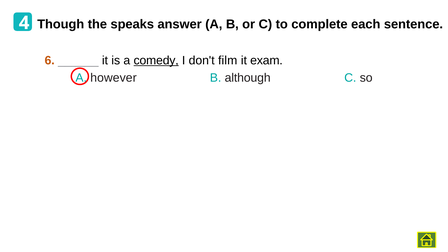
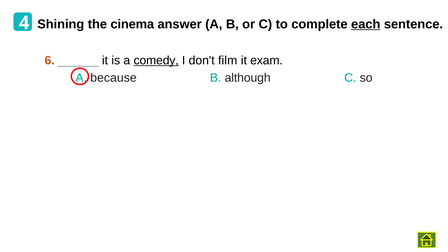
Though: Though -> Shining (61, 24)
speaks: speaks -> cinema (132, 24)
each underline: none -> present (366, 24)
however: however -> because (114, 78)
